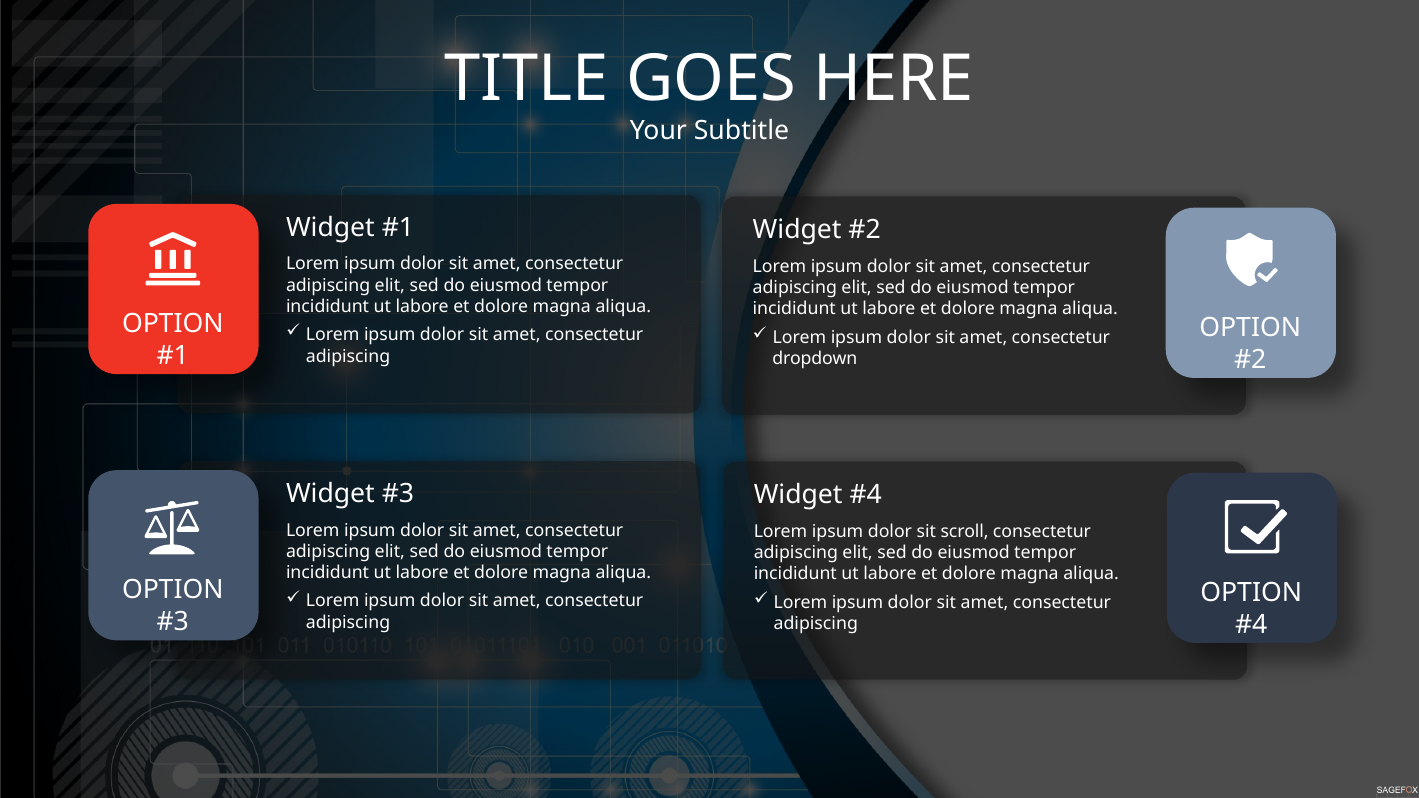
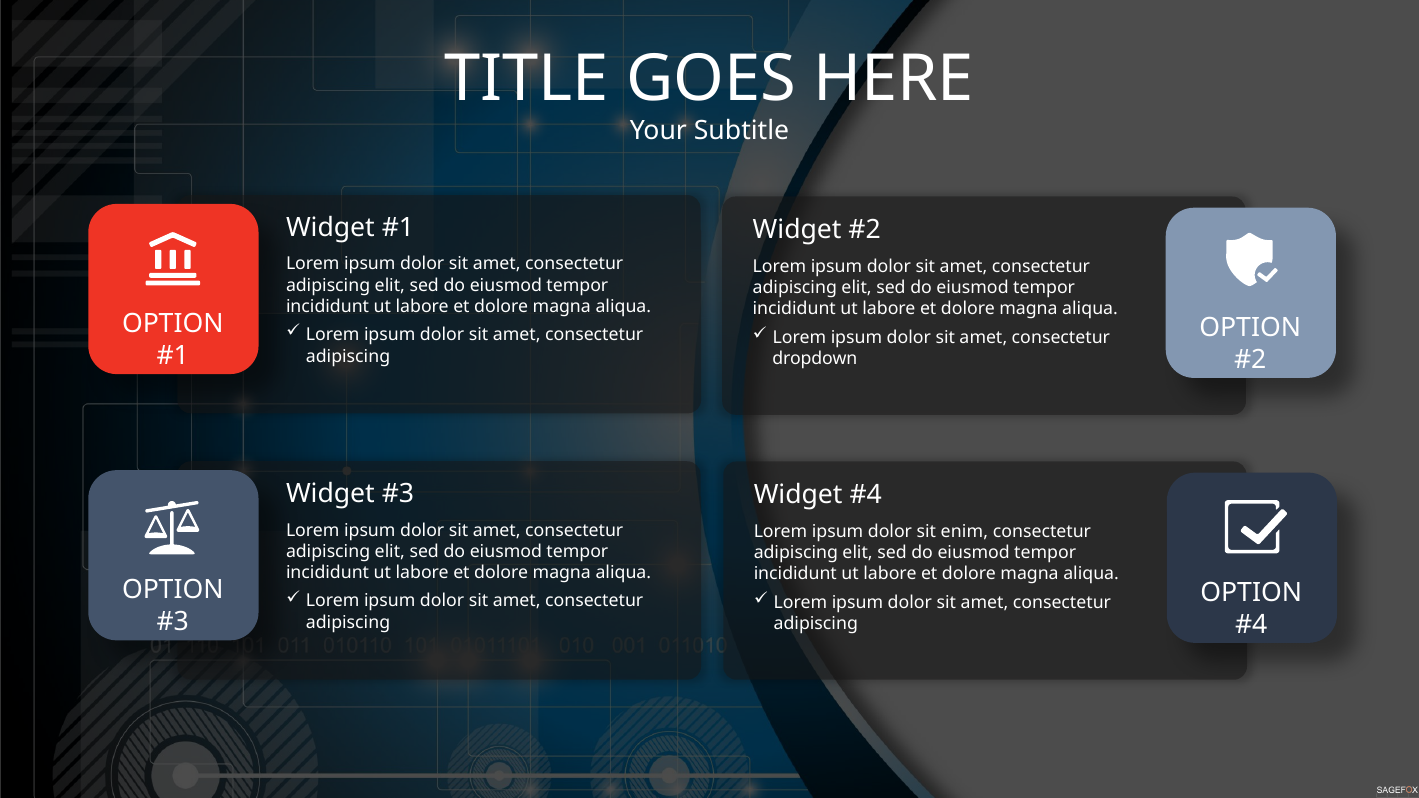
scroll: scroll -> enim (964, 531)
